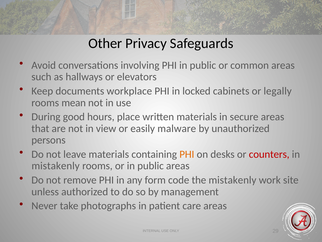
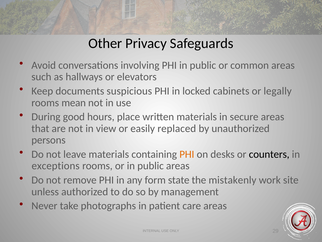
workplace: workplace -> suspicious (129, 91)
malware: malware -> replaced (177, 128)
counters colour: red -> black (269, 154)
mistakenly: mistakenly -> exceptions (56, 166)
code: code -> state (179, 180)
